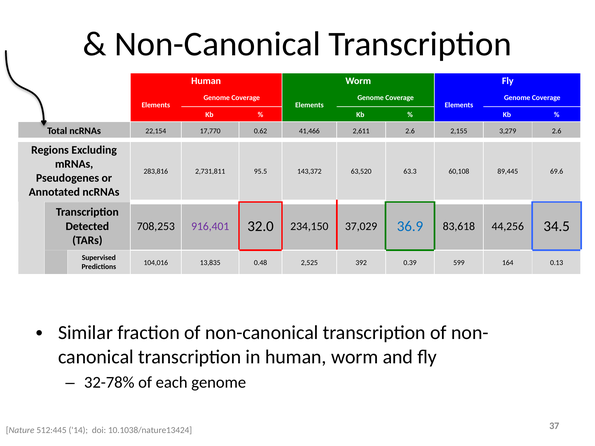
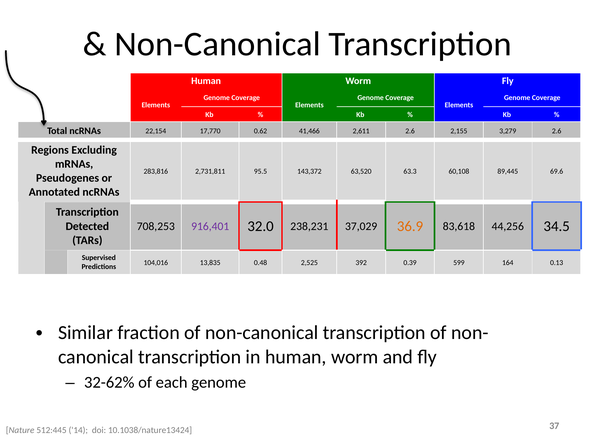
234,150: 234,150 -> 238,231 (309, 226)
36.9 colour: blue -> orange (410, 226)
32-78%: 32-78% -> 32-62% (109, 383)
